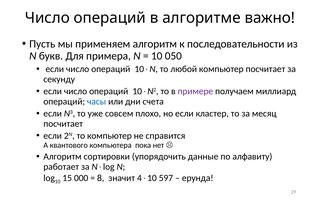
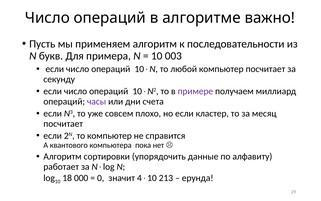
050: 050 -> 003 (173, 56)
часы colour: blue -> purple (97, 101)
15: 15 -> 18 (67, 178)
8: 8 -> 0 (101, 178)
597: 597 -> 213 (166, 178)
